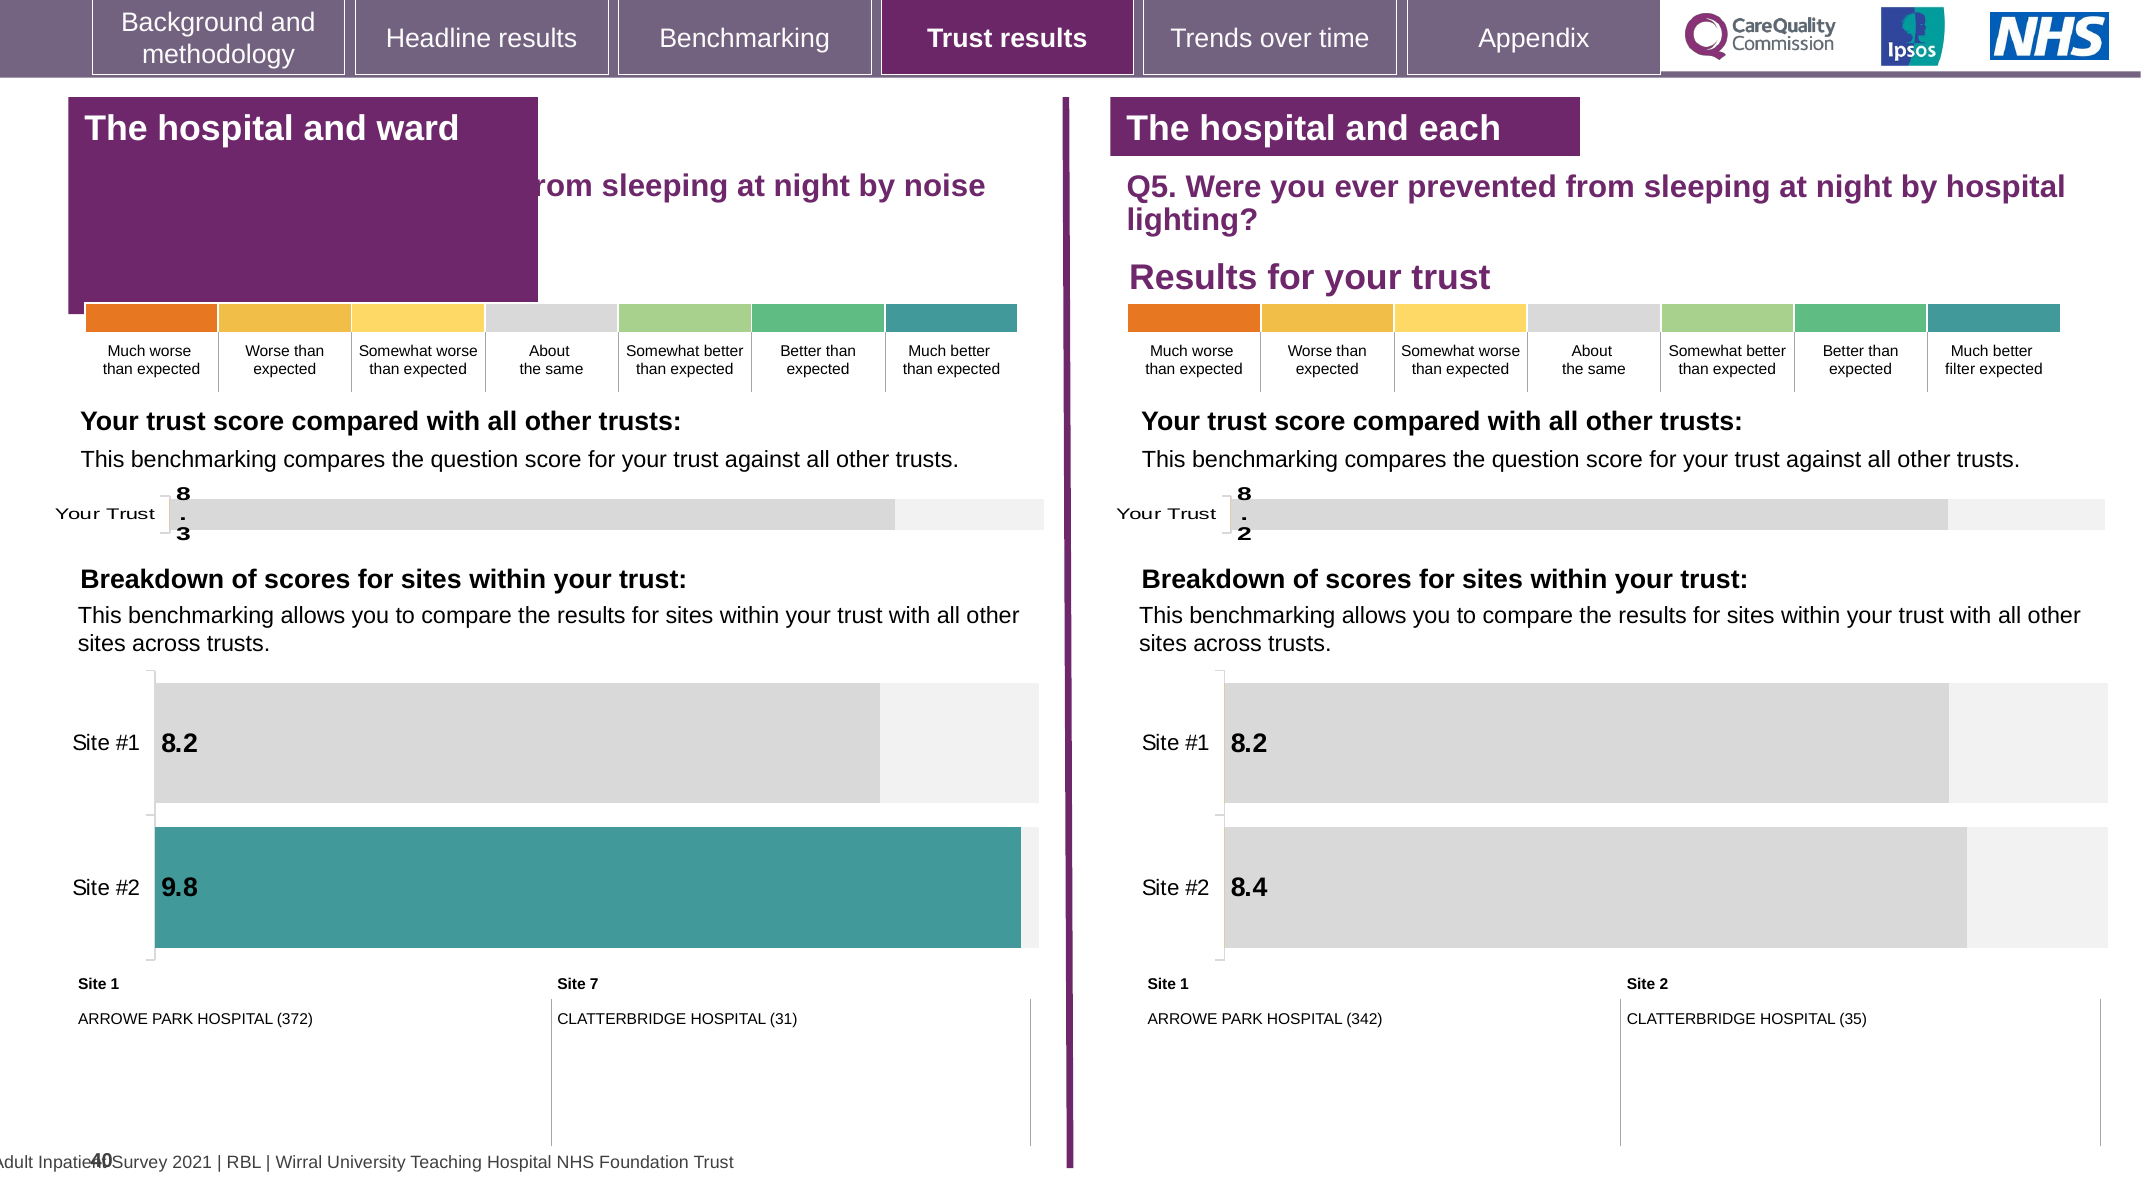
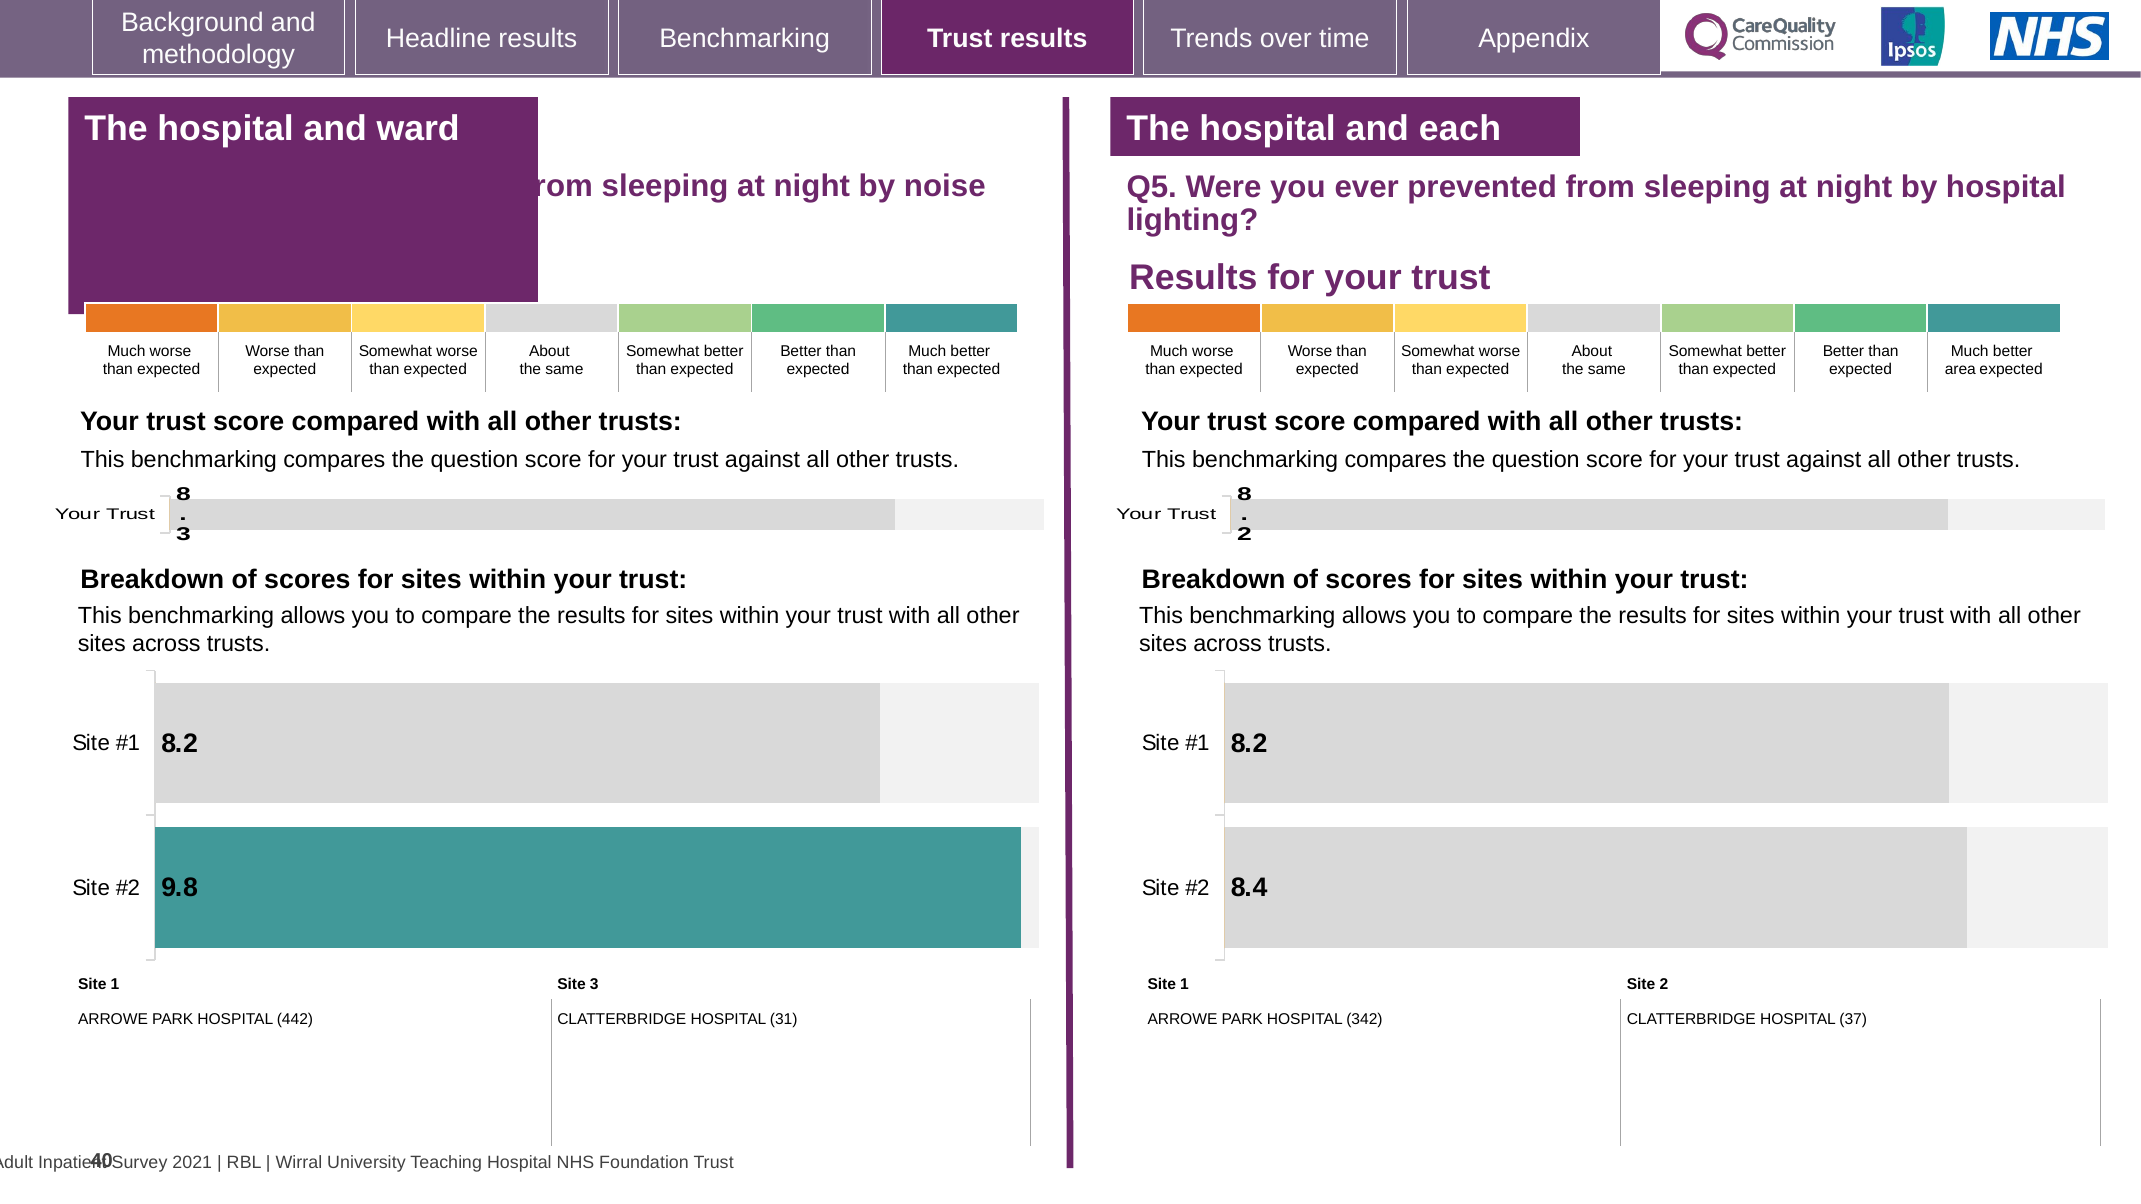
filter: filter -> area (1960, 369)
Site 7: 7 -> 3 (594, 985)
372: 372 -> 442 (295, 1020)
35: 35 -> 37 (1853, 1020)
